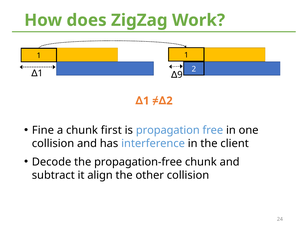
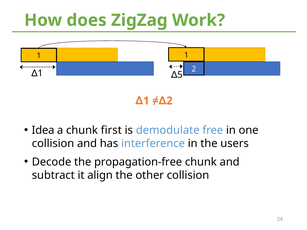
9: 9 -> 5 (180, 75)
Fine: Fine -> Idea (43, 130)
propagation: propagation -> demodulate (168, 130)
client: client -> users (235, 144)
